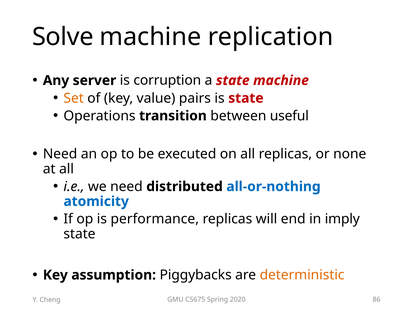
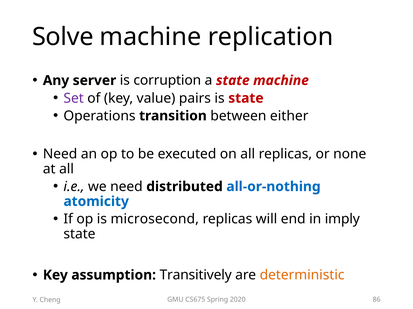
Set colour: orange -> purple (74, 98)
useful: useful -> either (289, 116)
performance: performance -> microsecond (155, 220)
Piggybacks: Piggybacks -> Transitively (196, 276)
